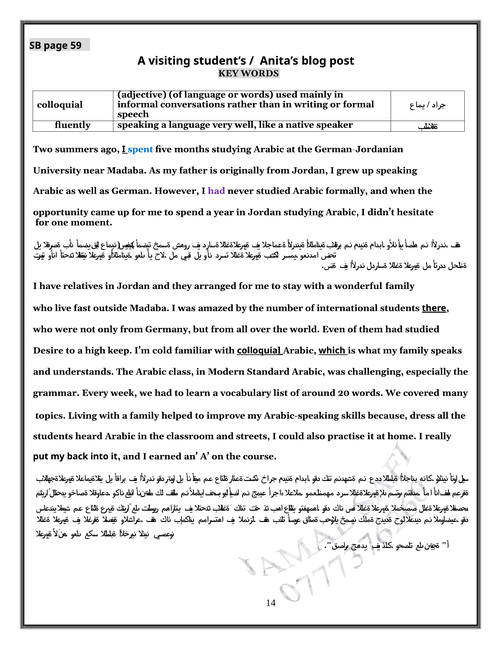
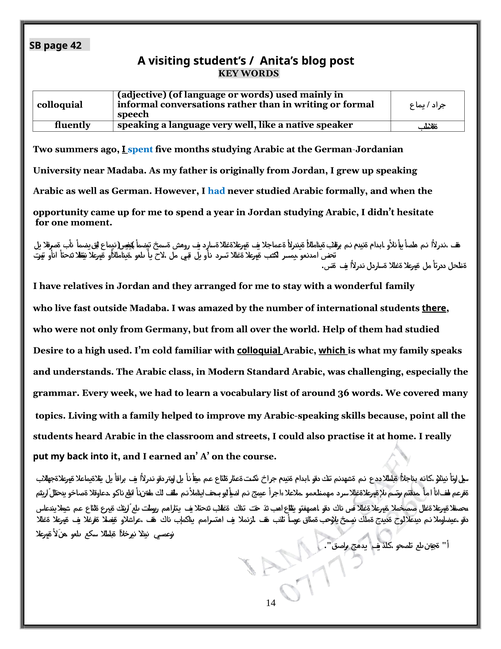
59: 59 -> 42 (76, 46)
had colour: purple -> blue (217, 191)
Even: Even -> Help (334, 329)
high keep: keep -> used (120, 350)
20: 20 -> 36 (344, 393)
dress: dress -> point (422, 415)
